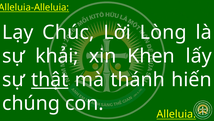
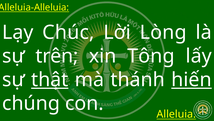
khải: khải -> trên (57, 56)
Khen: Khen -> Tông (151, 56)
hiến underline: none -> present (191, 79)
